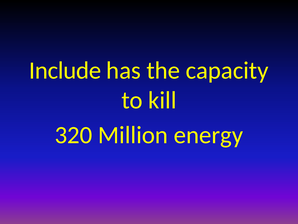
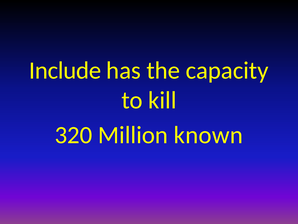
energy: energy -> known (208, 135)
